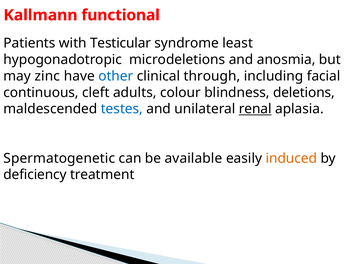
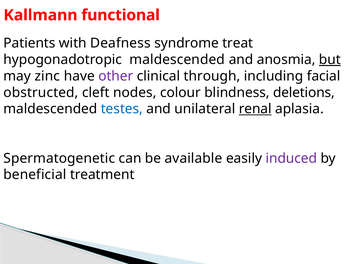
Testicular: Testicular -> Deafness (120, 43)
least: least -> treat (238, 43)
hypogonadotropic microdeletions: microdeletions -> maldescended (177, 60)
but underline: none -> present (330, 60)
other colour: blue -> purple (116, 76)
continuous: continuous -> obstructed (41, 92)
adults: adults -> nodes (135, 92)
induced colour: orange -> purple (291, 158)
deficiency: deficiency -> beneficial (35, 175)
